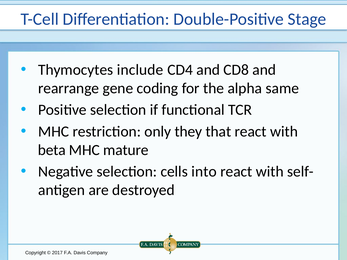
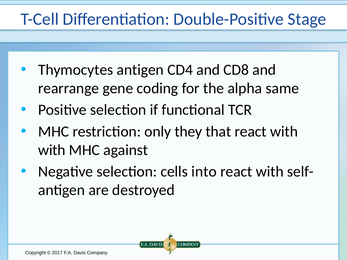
Thymocytes include: include -> antigen (140, 70)
beta: beta -> with (52, 150)
mature: mature -> against (126, 150)
